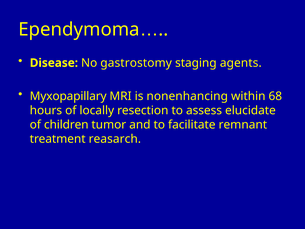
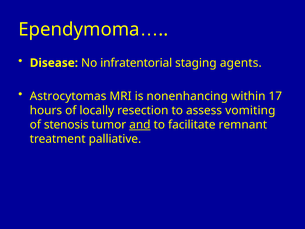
gastrostomy: gastrostomy -> infratentorial (136, 63)
Myxopapillary: Myxopapillary -> Astrocytomas (68, 96)
68: 68 -> 17 (275, 96)
elucidate: elucidate -> vomiting (250, 110)
children: children -> stenosis (66, 125)
and underline: none -> present (140, 125)
reasarch: reasarch -> palliative (115, 139)
